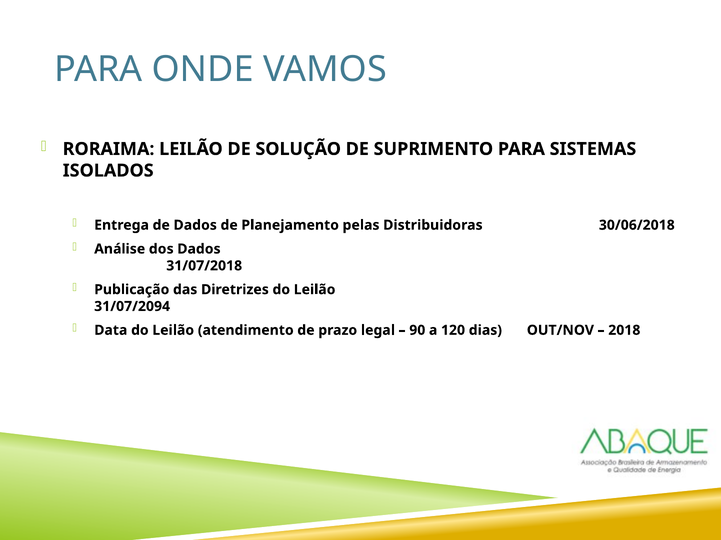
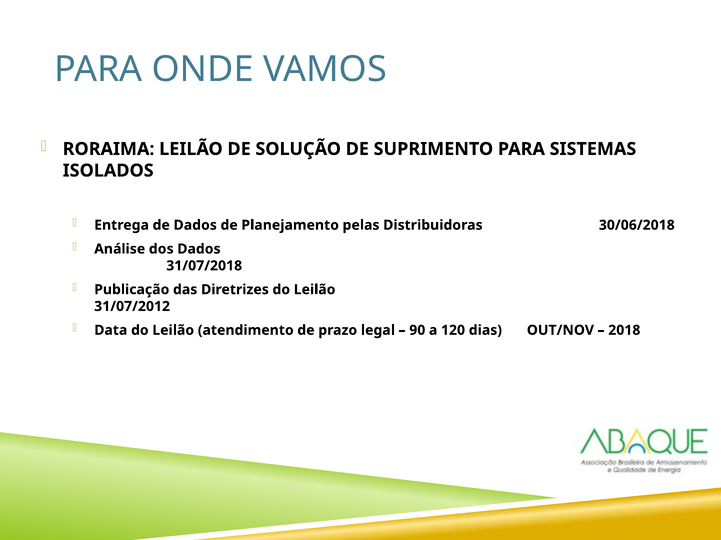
31/07/2094: 31/07/2094 -> 31/07/2012 (132, 307)
